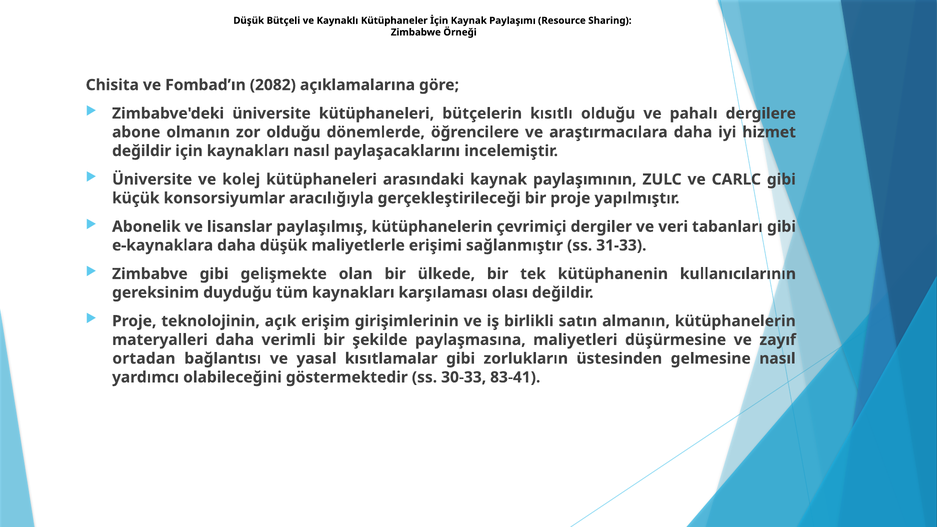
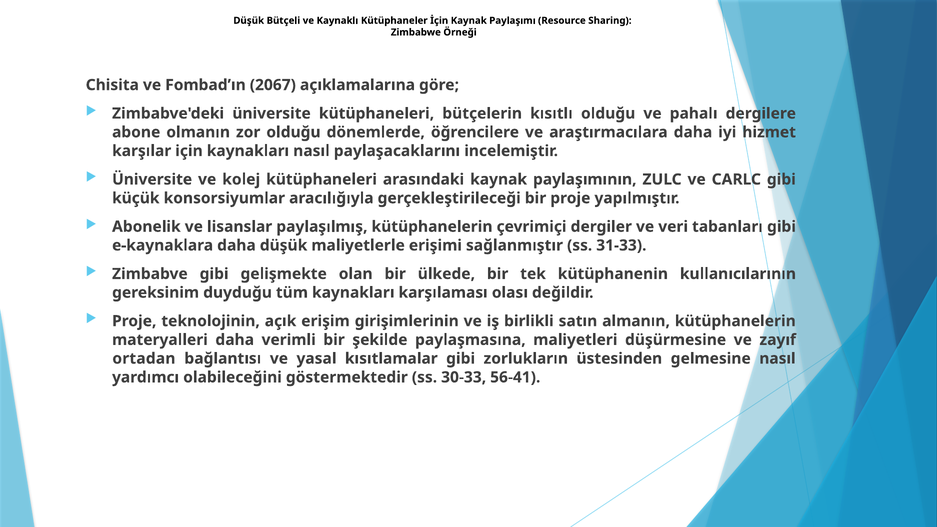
2082: 2082 -> 2067 (273, 85)
değildir: değildir -> karşılar (142, 151)
83-41: 83-41 -> 56-41 (515, 377)
